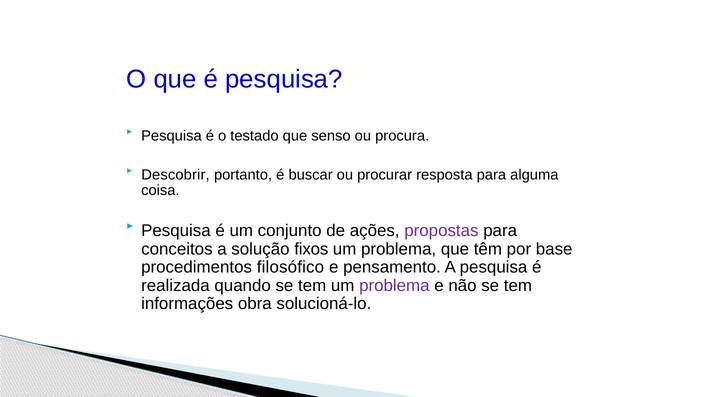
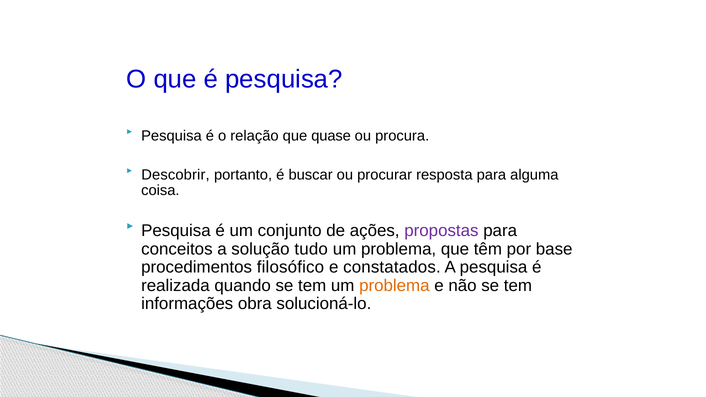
testado: testado -> relação (254, 136)
senso: senso -> quase (331, 136)
fixos: fixos -> tudo (311, 249)
pensamento: pensamento -> constatados (392, 267)
problema colour: purple -> orange (394, 286)
